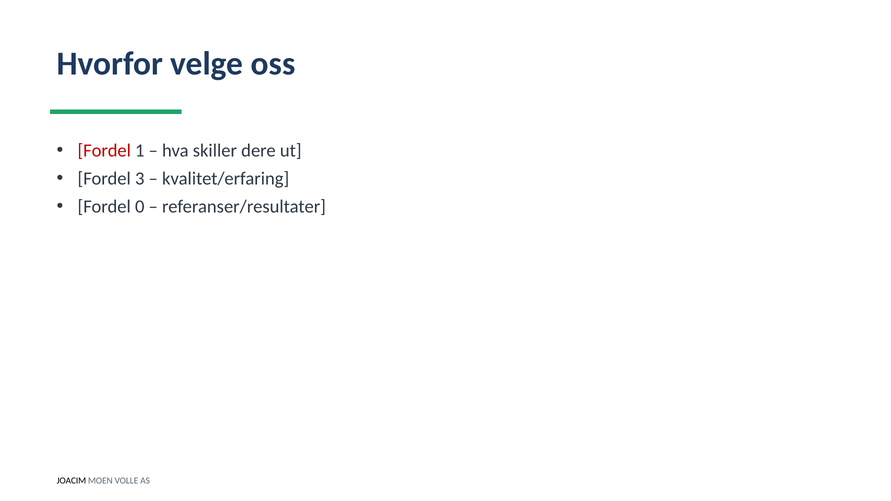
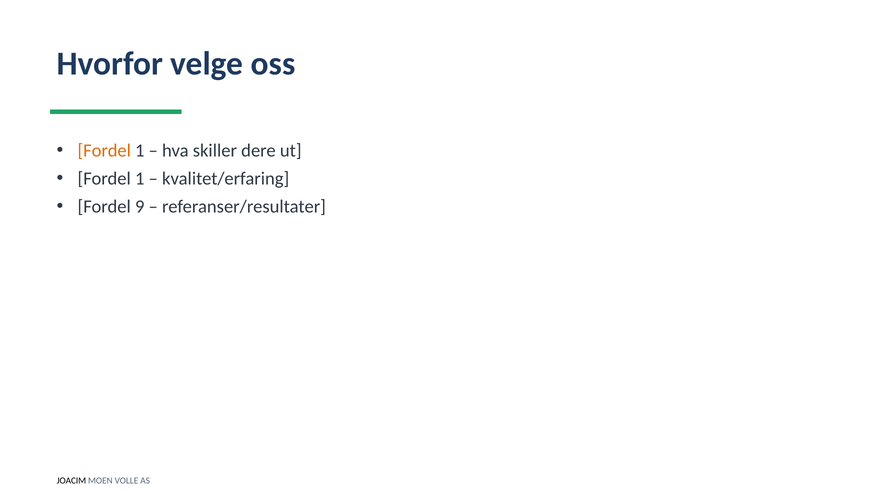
Fordel colour: red -> orange (104, 151)
3: 3 -> 1 (140, 179)
0: 0 -> 9 (140, 207)
